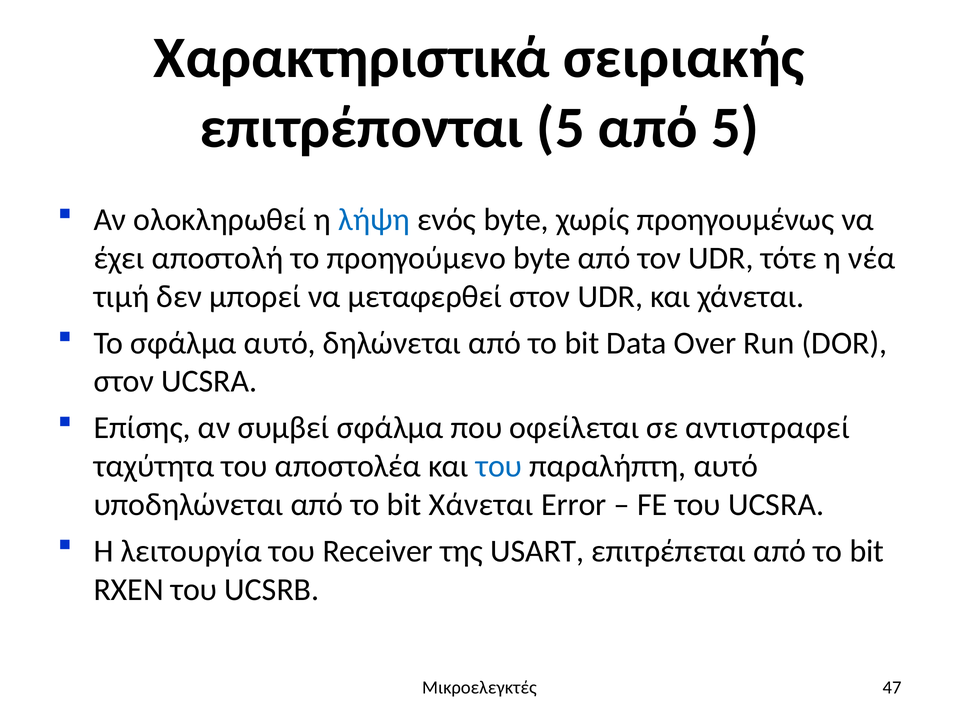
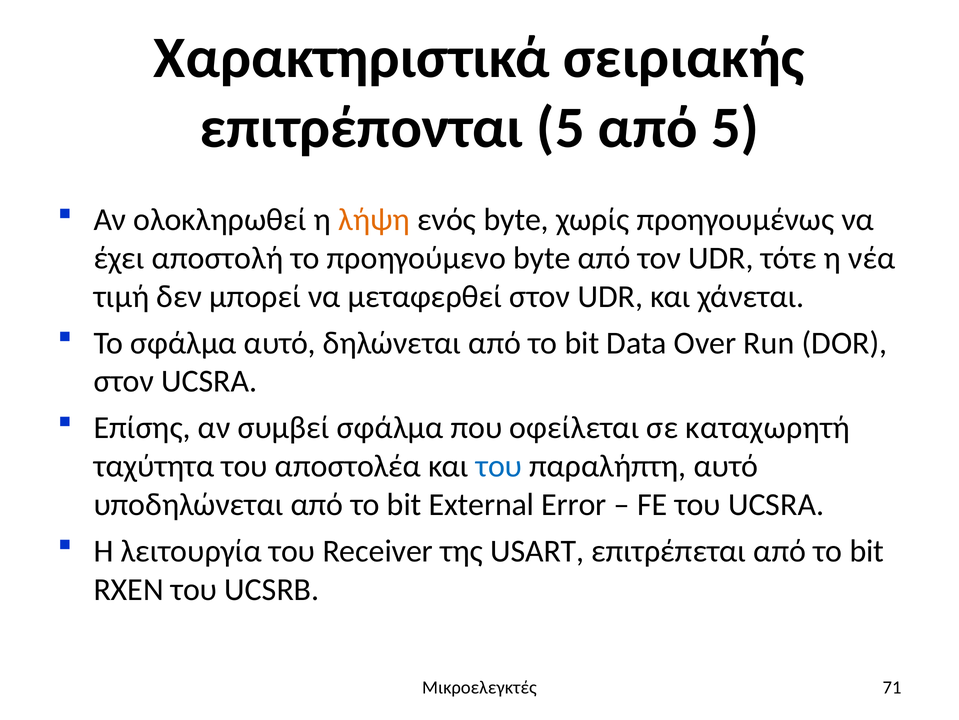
λήψη colour: blue -> orange (374, 220)
αντιστραφεί: αντιστραφεί -> καταχωρητή (768, 427)
bit Χάνεται: Χάνεται -> External (482, 504)
47: 47 -> 71 (892, 687)
